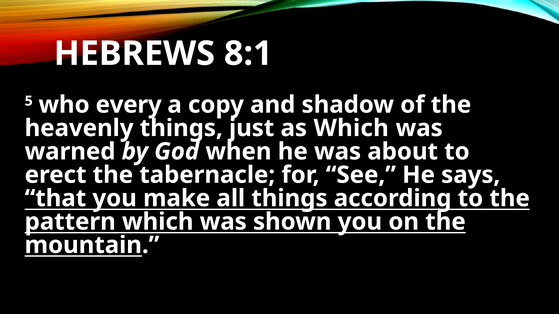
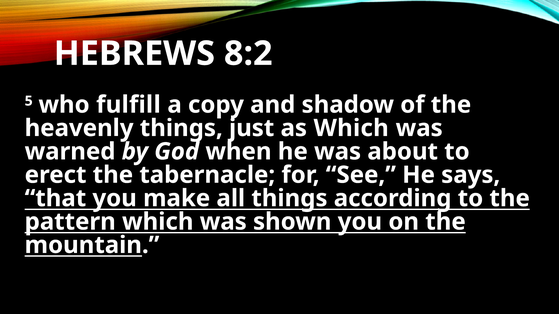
8:1: 8:1 -> 8:2 (248, 54)
every: every -> fulfill (128, 105)
